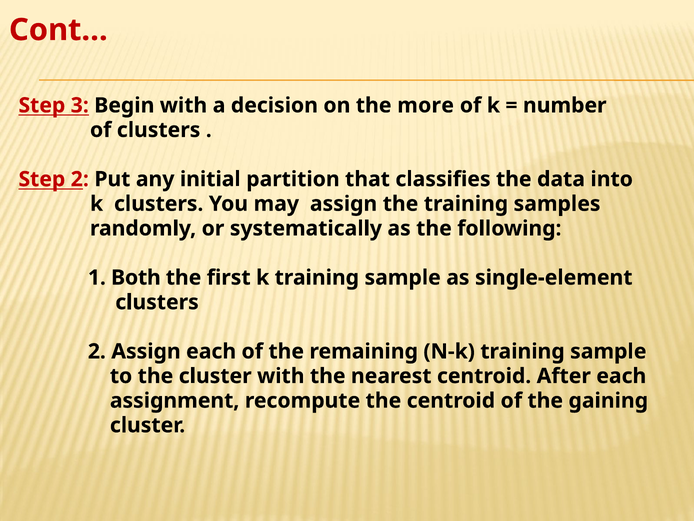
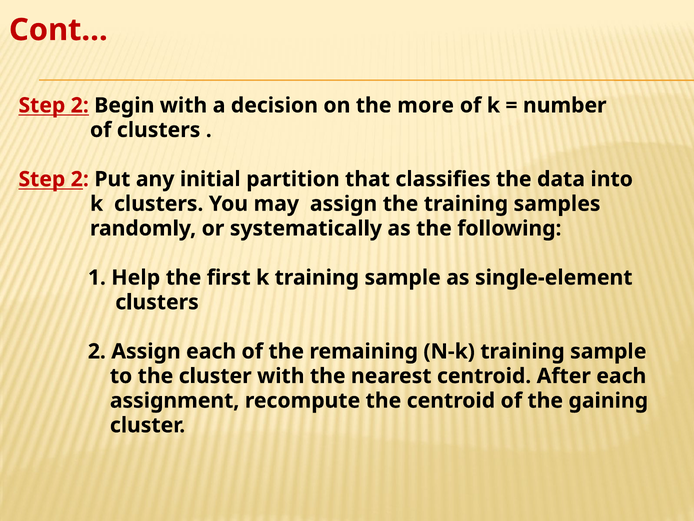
3: 3 -> 2 (80, 105)
Both: Both -> Help (136, 277)
